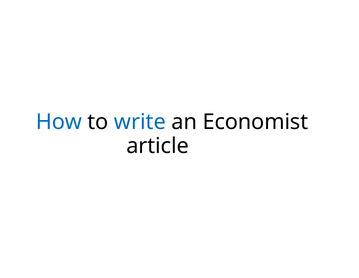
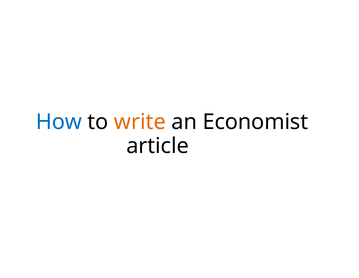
write colour: blue -> orange (140, 122)
